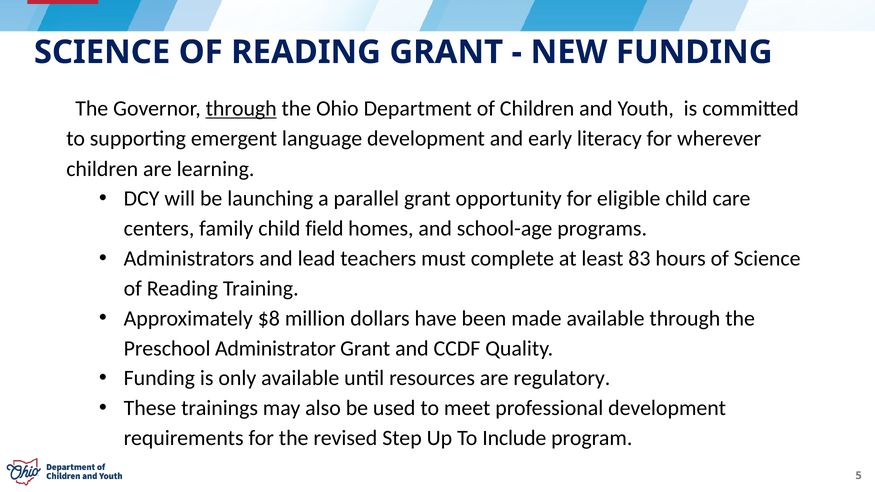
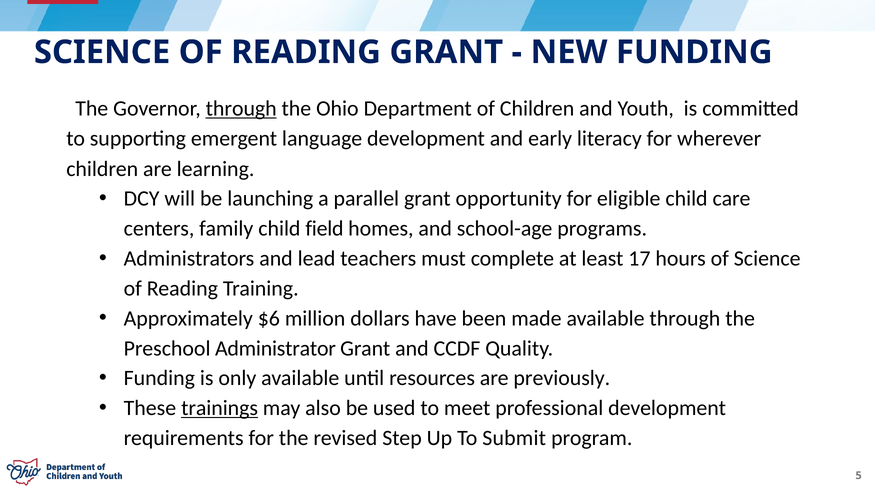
83: 83 -> 17 (639, 259)
$8: $8 -> $6 (269, 318)
regulatory: regulatory -> previously (562, 378)
trainings underline: none -> present (220, 408)
Include: Include -> Submit (514, 438)
